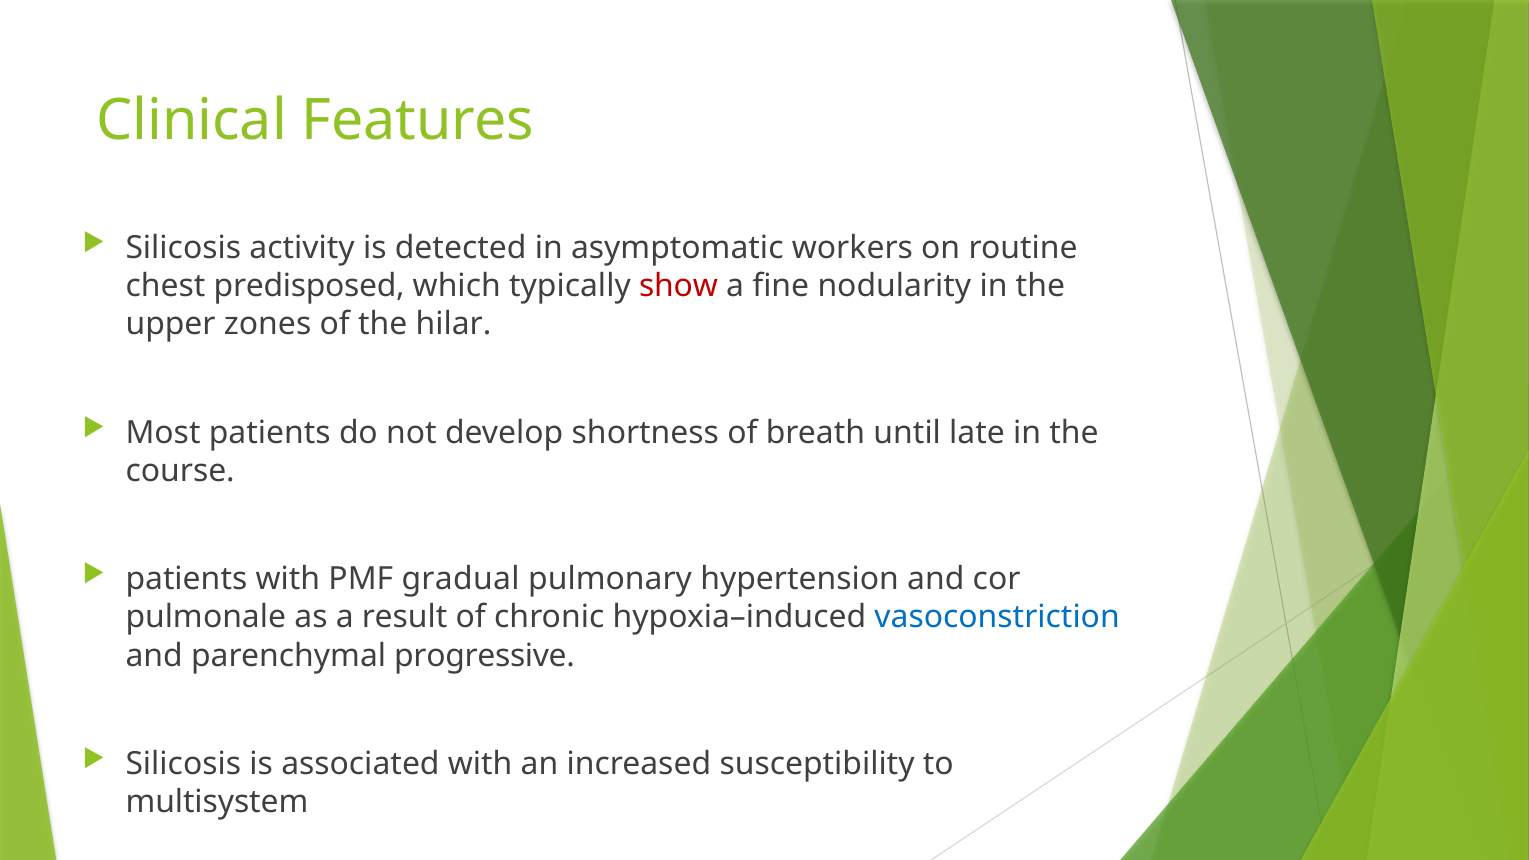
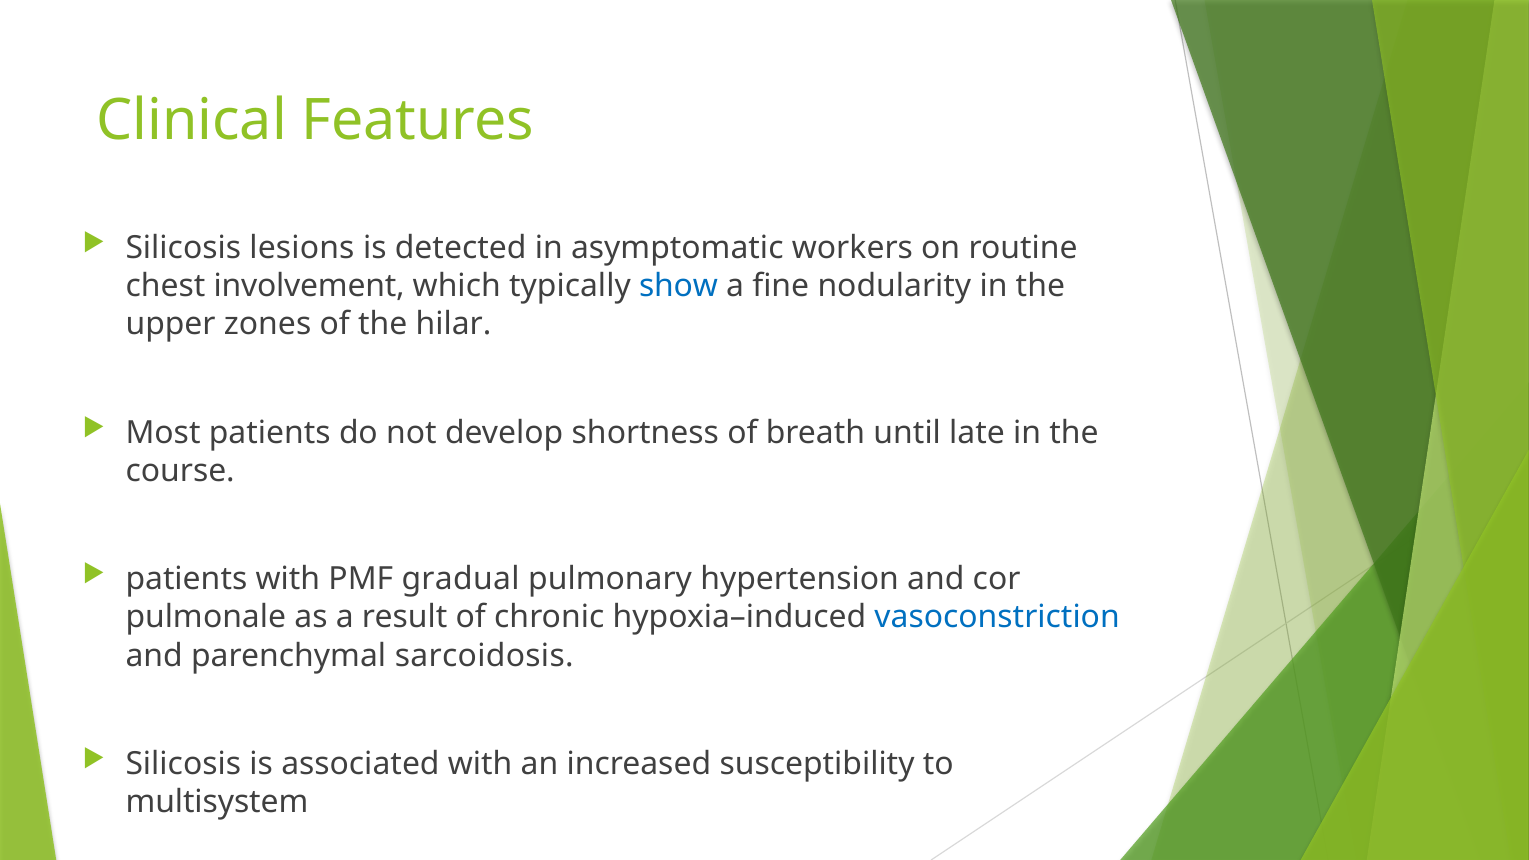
activity: activity -> lesions (302, 248)
predisposed: predisposed -> involvement (309, 286)
show colour: red -> blue (678, 286)
progressive: progressive -> sarcoidosis (484, 656)
